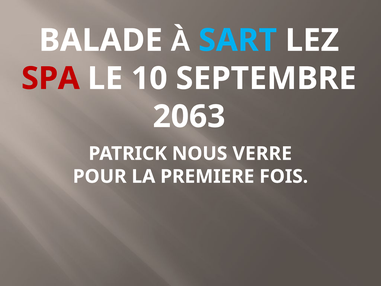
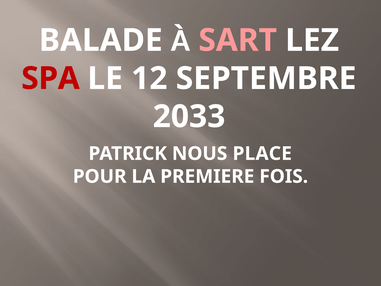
SART colour: light blue -> pink (238, 40)
10: 10 -> 12 (149, 78)
2063: 2063 -> 2033 (189, 117)
VERRE: VERRE -> PLACE (262, 153)
